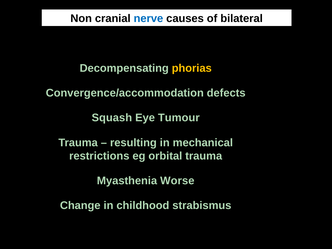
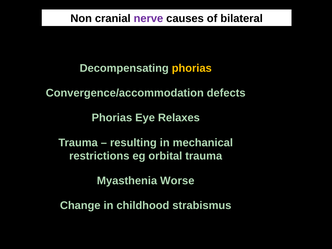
nerve colour: blue -> purple (148, 19)
Squash: Squash -> Phorias (112, 118)
Tumour: Tumour -> Relaxes (179, 118)
